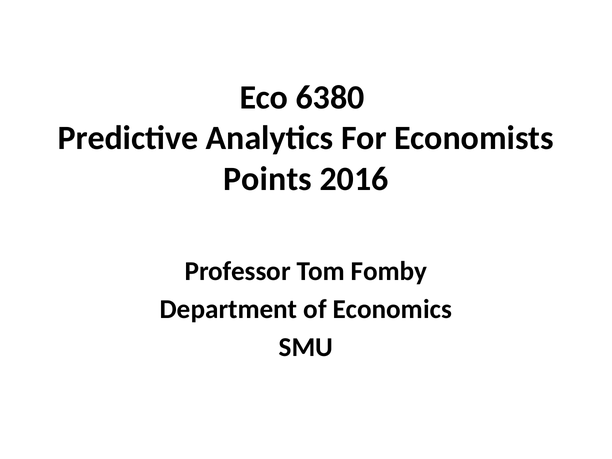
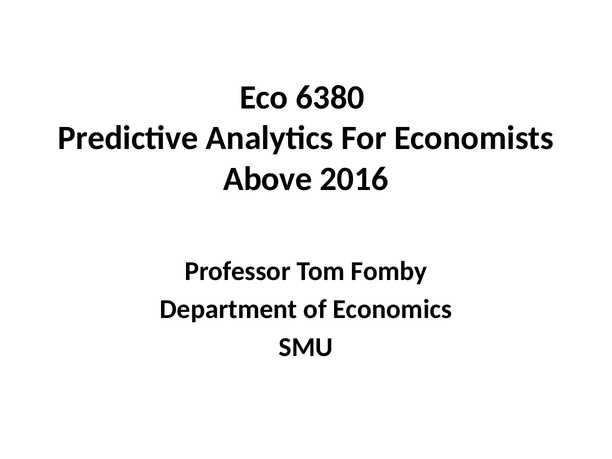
Points: Points -> Above (268, 179)
